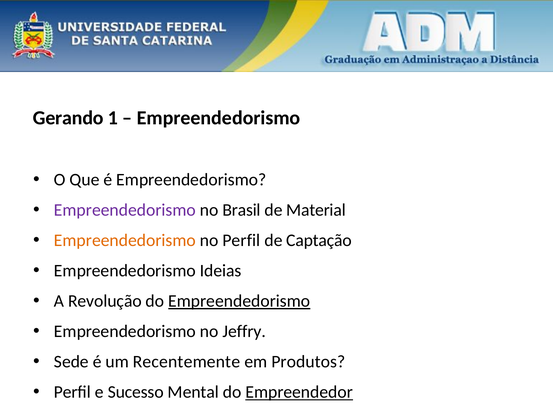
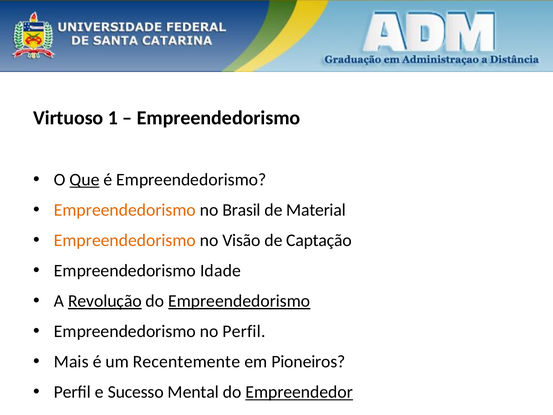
Gerando: Gerando -> Virtuoso (68, 118)
Que underline: none -> present (85, 180)
Empreendedorismo colour: purple -> orange (125, 210)
no Perfil: Perfil -> Visão (242, 240)
Ideias: Ideias -> Idade (221, 271)
Revolução underline: none -> present (105, 301)
no Jeffry: Jeffry -> Perfil (244, 331)
Sede: Sede -> Mais (71, 362)
Produtos: Produtos -> Pioneiros (308, 362)
